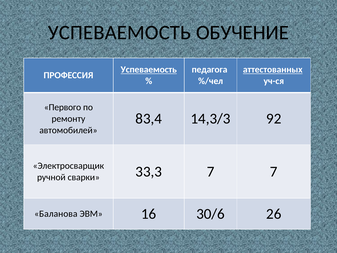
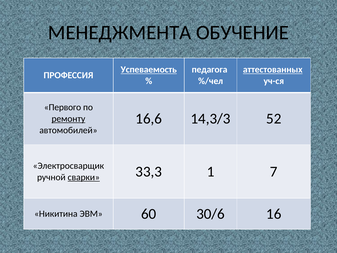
УСПЕВАЕМОСТЬ: УСПЕВАЕМОСТЬ -> МЕНЕДЖМЕНТА (120, 33)
83,4: 83,4 -> 16,6 (149, 119)
92: 92 -> 52 (274, 119)
ремонту underline: none -> present (68, 119)
сварки underline: none -> present (84, 177)
33,3 7: 7 -> 1 (211, 171)
Баланова: Баланова -> Никитина (56, 214)
16: 16 -> 60 (149, 214)
26: 26 -> 16 (274, 214)
